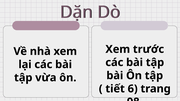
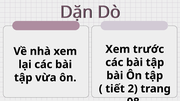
6: 6 -> 2 (133, 89)
